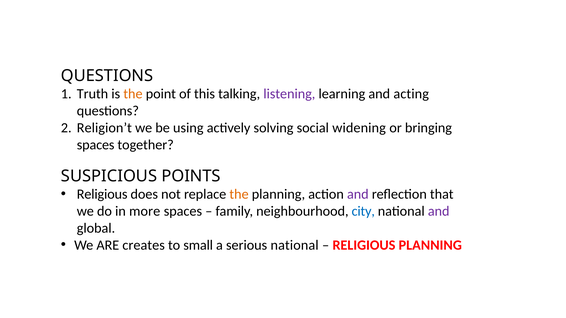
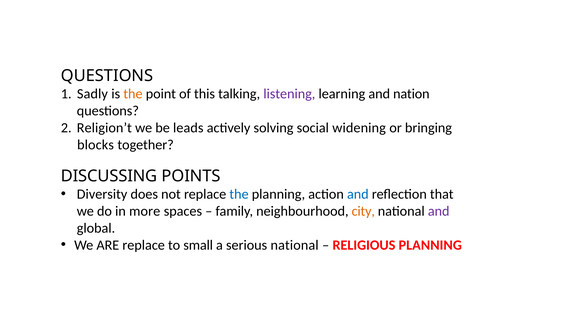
Truth: Truth -> Sadly (92, 94)
acting: acting -> nation (411, 94)
using: using -> leads (188, 128)
spaces: spaces -> blocks (95, 145)
SUSPICIOUS: SUSPICIOUS -> DISCUSSING (109, 176)
Religious: Religious -> Diversity (102, 194)
the colour: orange -> blue (239, 194)
and colour: purple -> blue (358, 194)
city colour: blue -> orange (363, 211)
ARE creates: creates -> replace (144, 245)
